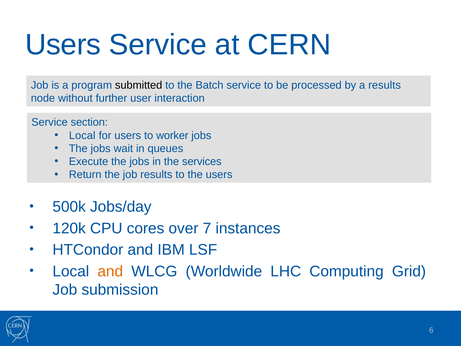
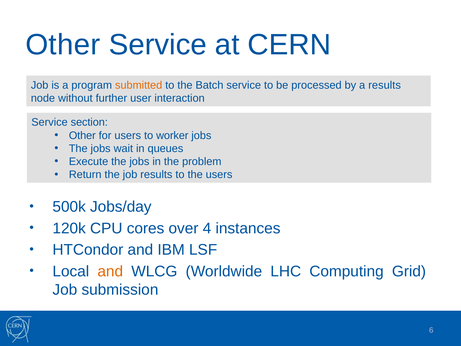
Users: Users -> Other (63, 45)
submitted colour: black -> orange (139, 85)
Local: Local -> Other (82, 135)
services: services -> problem (202, 161)
7: 7 -> 4 (207, 228)
